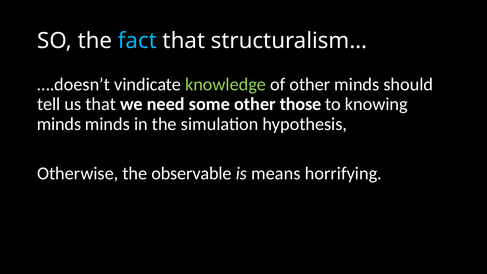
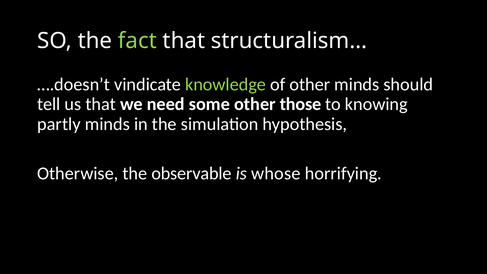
fact colour: light blue -> light green (137, 41)
minds: minds -> partly (59, 124)
means: means -> whose (276, 174)
